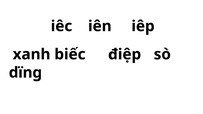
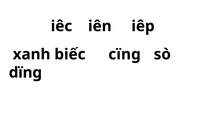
điệp: điệp -> cïng (125, 54)
